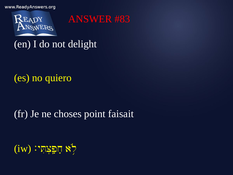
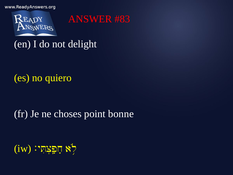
faisait: faisait -> bonne (121, 114)
